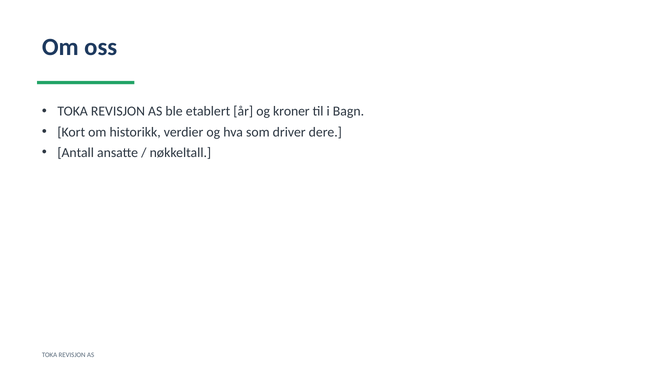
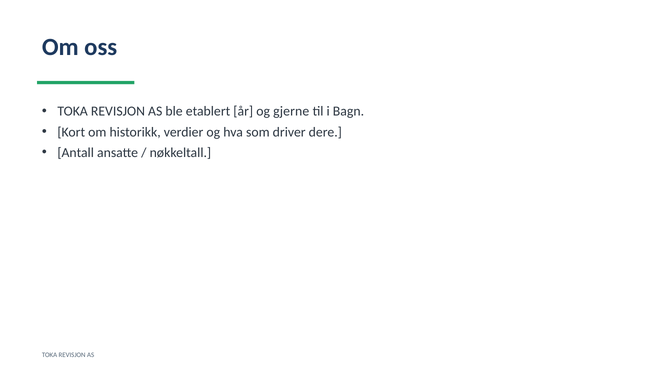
kroner: kroner -> gjerne (291, 112)
